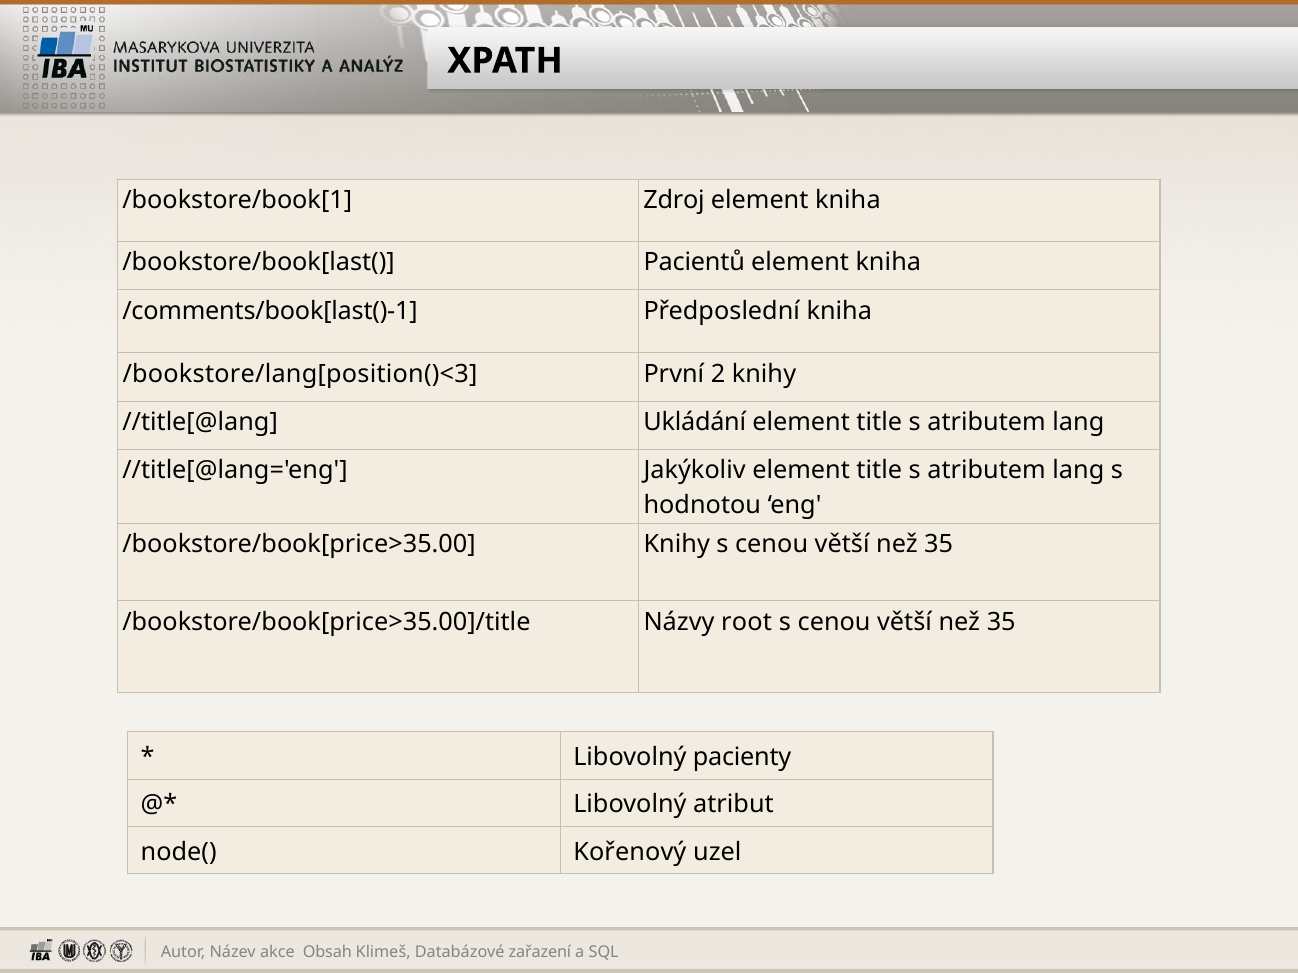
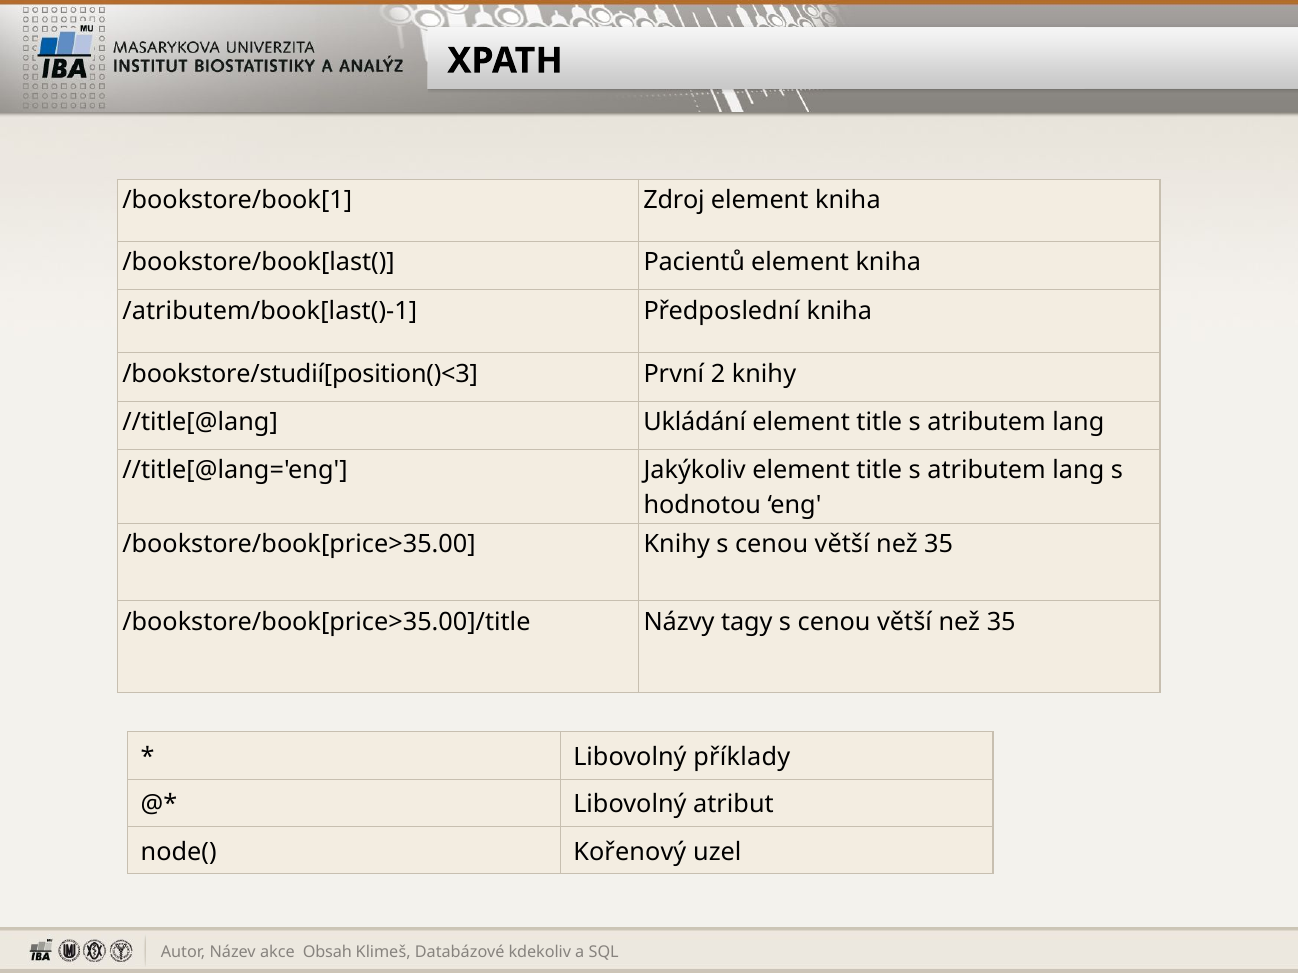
/comments/book[last()-1: /comments/book[last()-1 -> /atributem/book[last()-1 (270, 311)
/bookstore/lang[position()<3: /bookstore/lang[position()<3 -> /bookstore/studií[position()<3 (300, 374)
root: root -> tagy (747, 622)
pacienty: pacienty -> příklady (742, 757)
zařazení: zařazení -> kdekoliv (540, 953)
